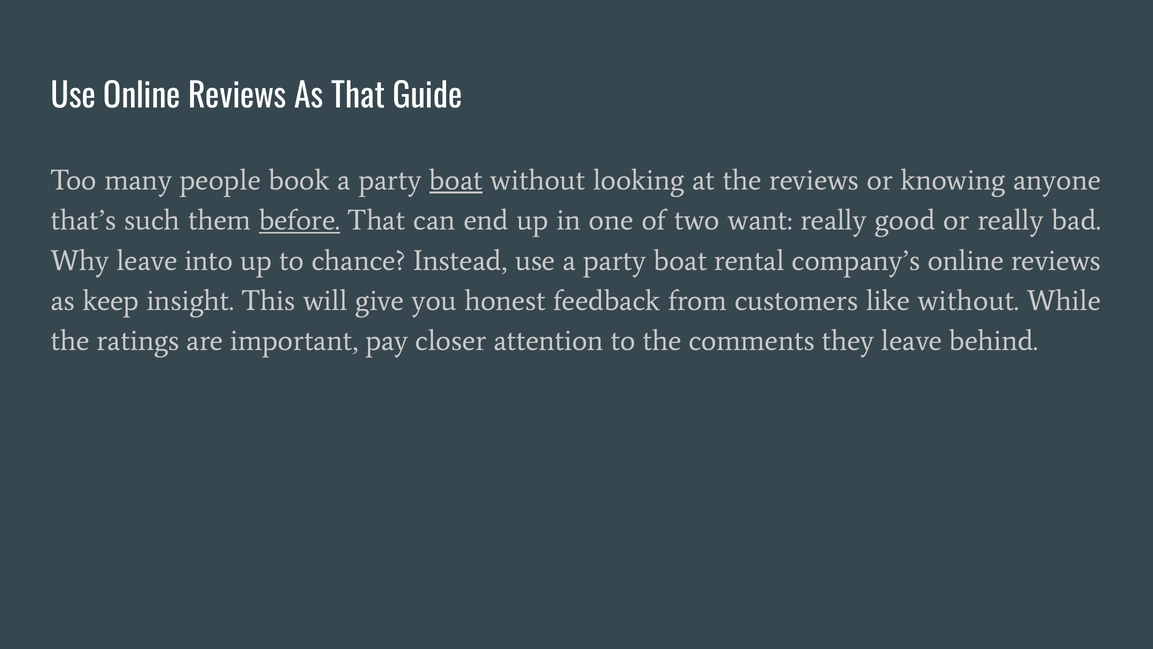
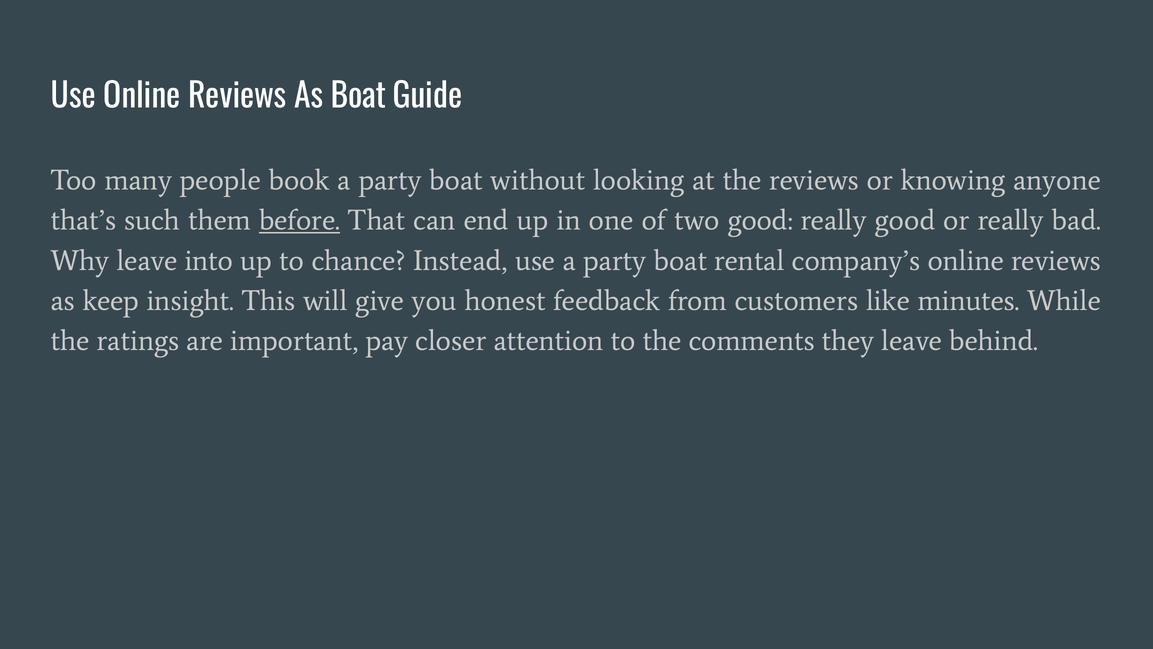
As That: That -> Boat (358, 97)
boat underline: present -> none (456, 180)
two want: want -> good (760, 220)
like without: without -> minutes (969, 301)
